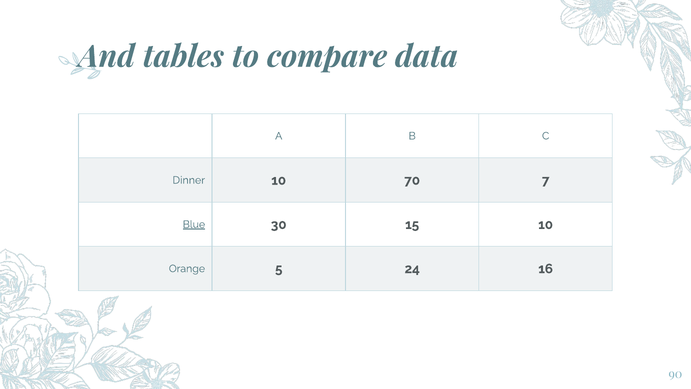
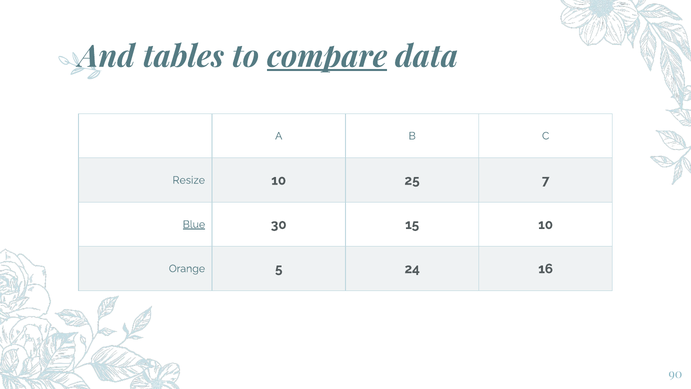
compare underline: none -> present (327, 57)
Dinner: Dinner -> Resize (189, 180)
70: 70 -> 25 (412, 180)
